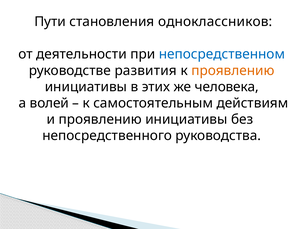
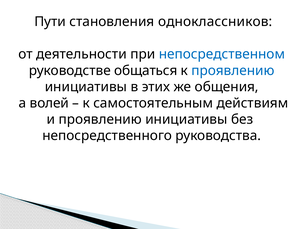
развития: развития -> общаться (146, 71)
проявлению colour: orange -> blue (233, 71)
человека: человека -> общения (227, 87)
